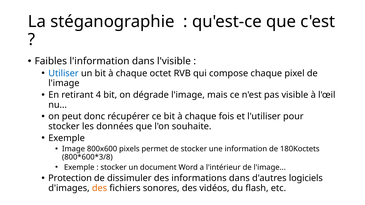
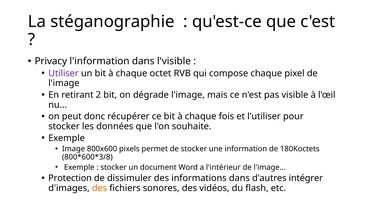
Faibles: Faibles -> Privacy (51, 61)
Utiliser colour: blue -> purple (63, 73)
4: 4 -> 2 (98, 95)
logiciels: logiciels -> intégrer (306, 178)
